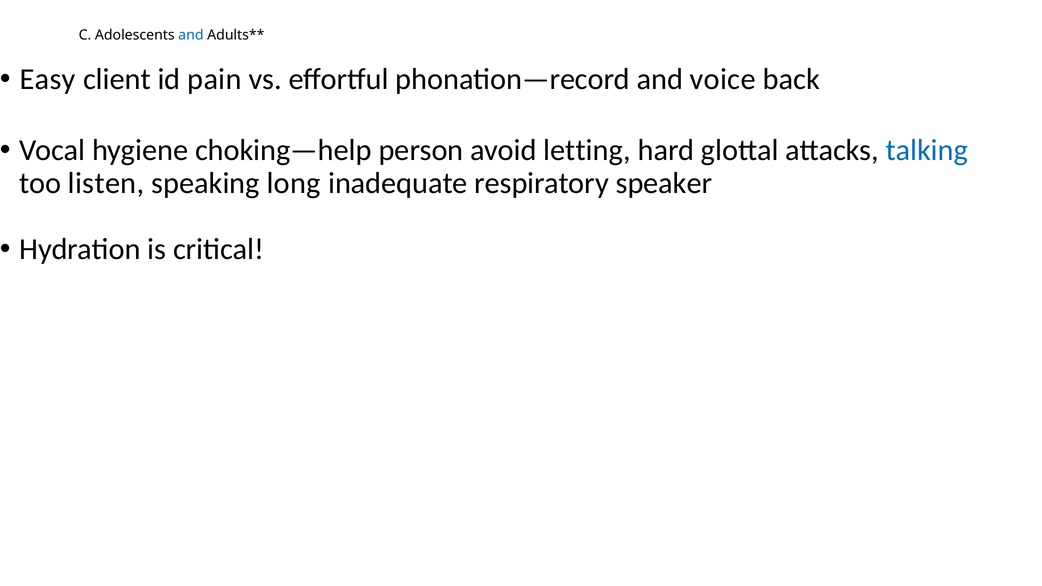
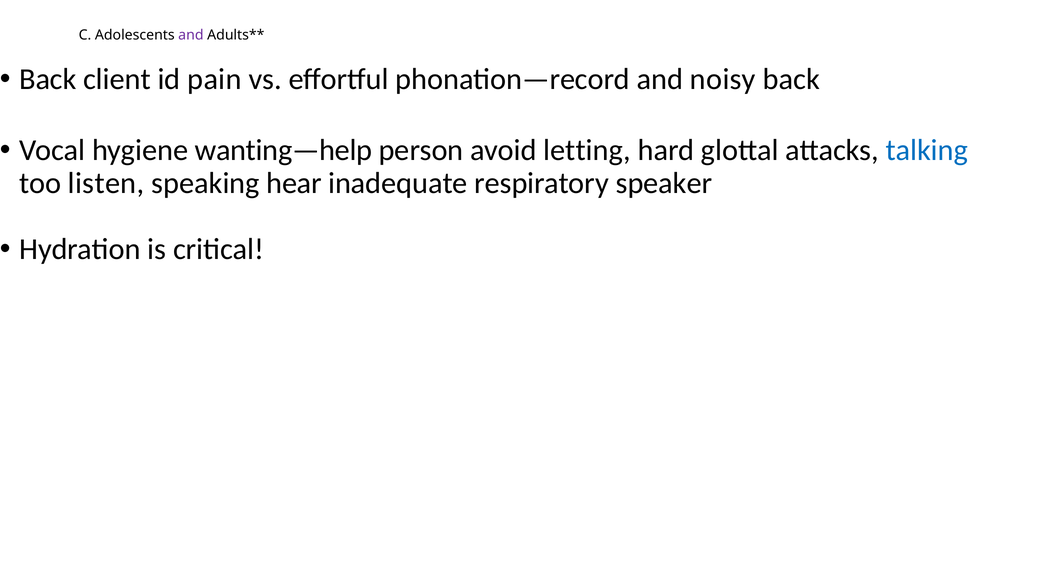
and colour: blue -> purple (191, 35)
Easy: Easy -> Back (48, 79)
voice: voice -> noisy (723, 79)
choking—help: choking—help -> wanting—help (284, 150)
long: long -> hear (294, 183)
